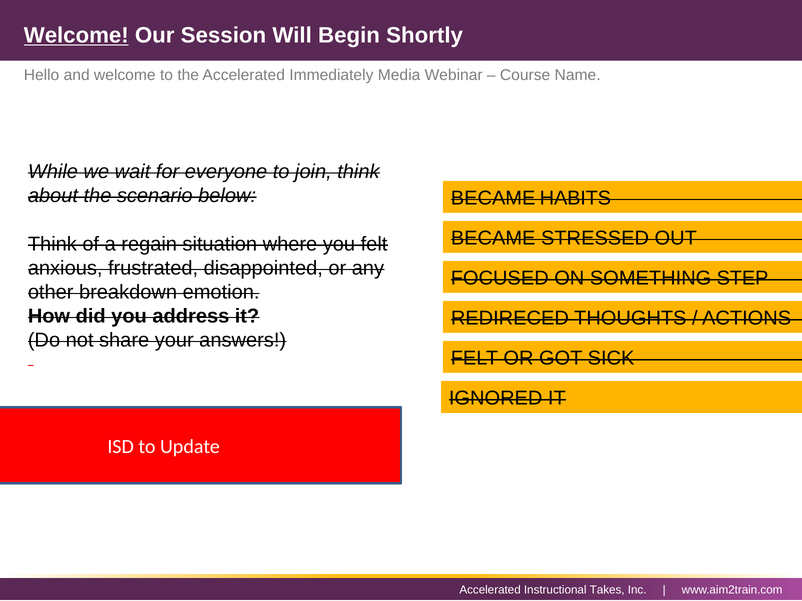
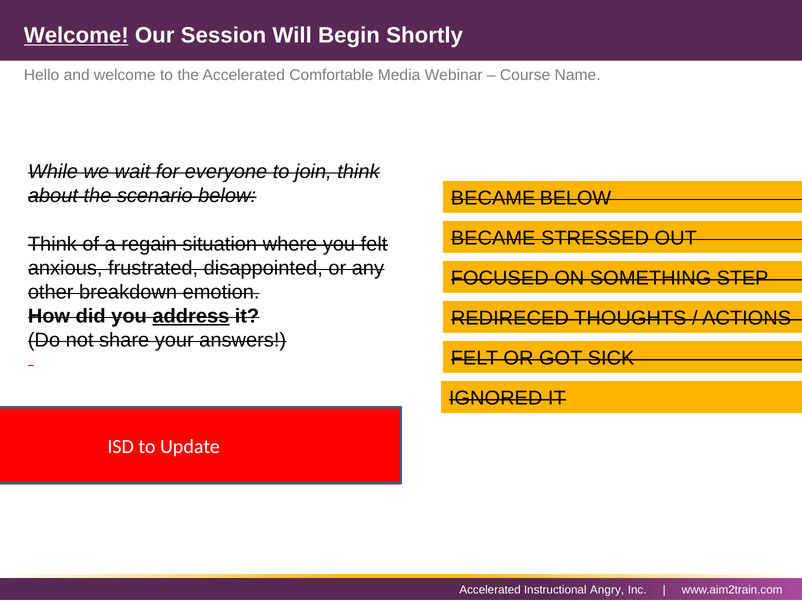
Immediately: Immediately -> Comfortable (331, 75)
BECAME HABITS: HABITS -> BELOW (575, 198)
address underline: none -> present (191, 316)
Takes: Takes -> Angry (607, 590)
